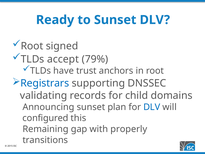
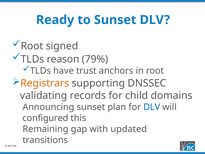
accept: accept -> reason (63, 59)
Registrars colour: blue -> orange (45, 83)
properly: properly -> updated (129, 129)
